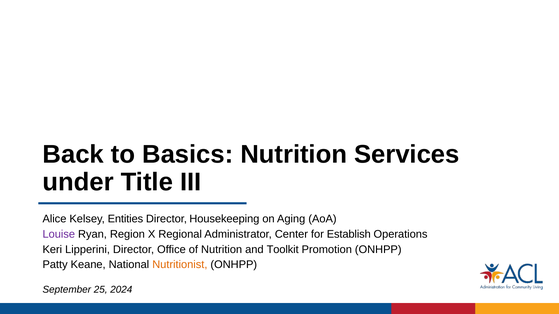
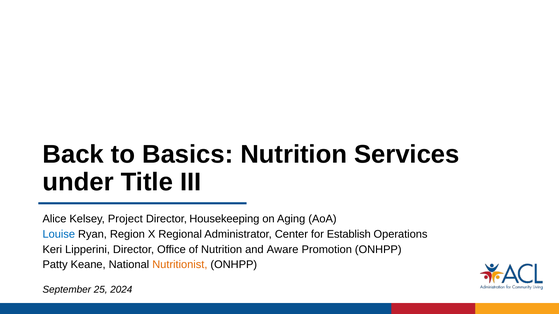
Entities: Entities -> Project (125, 219)
Louise colour: purple -> blue (59, 235)
Toolkit: Toolkit -> Aware (283, 250)
